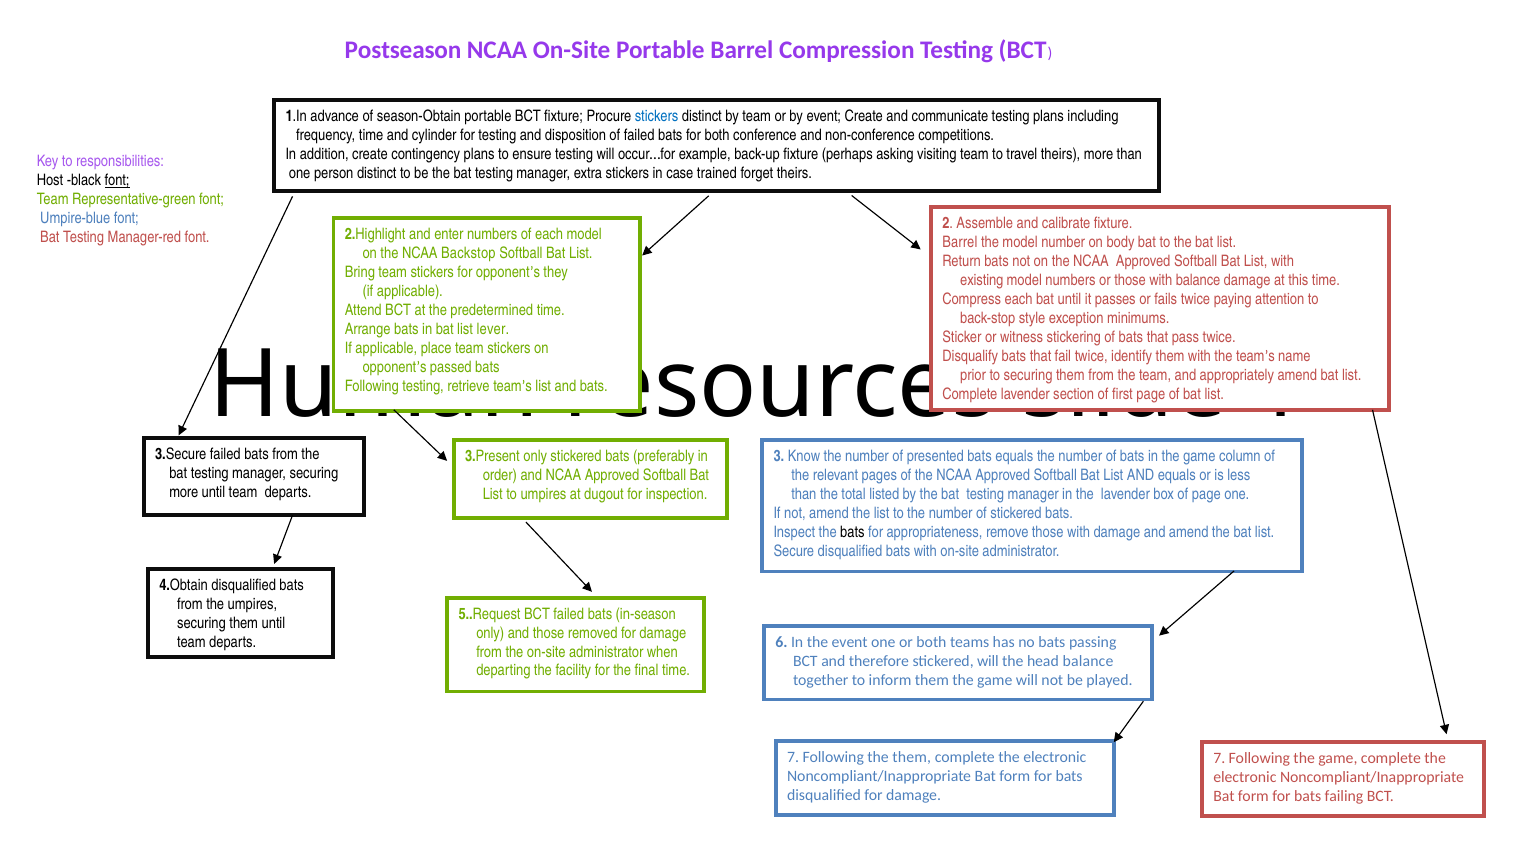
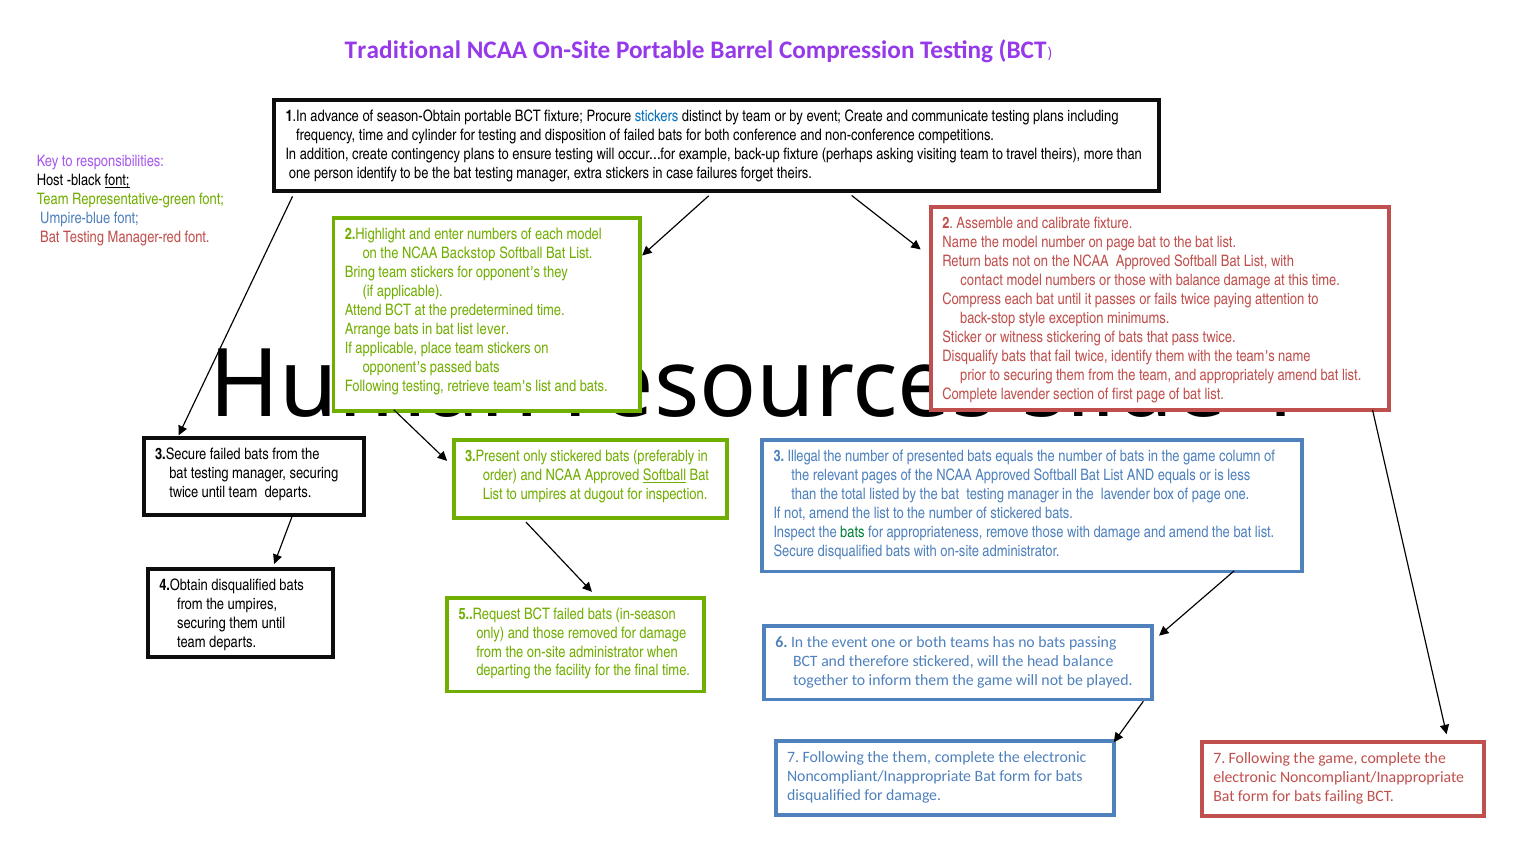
Postseason: Postseason -> Traditional (403, 50)
person distinct: distinct -> identify (377, 174)
trained: trained -> failures (717, 174)
Barrel: Barrel -> Name (960, 242)
on body: body -> page (1121, 242)
existing: existing -> contact (982, 280)
Know: Know -> Illegal (804, 456)
Softball underline: none -> present (665, 475)
more: more -> twice (184, 492)
bats colour: black -> green (852, 532)
